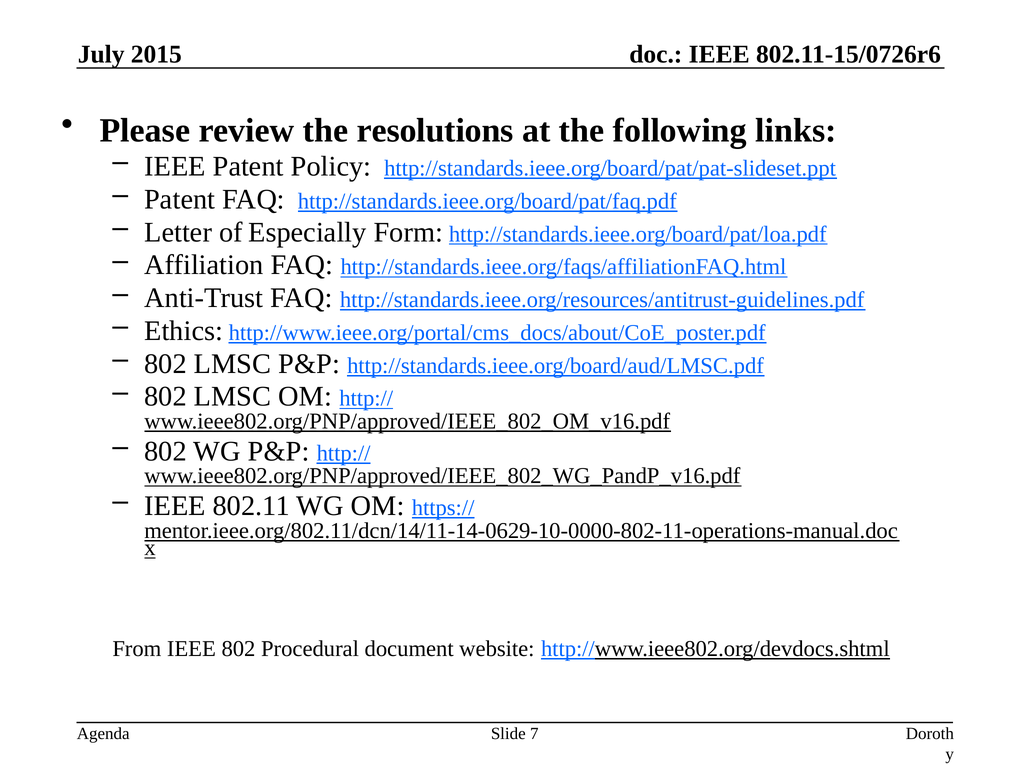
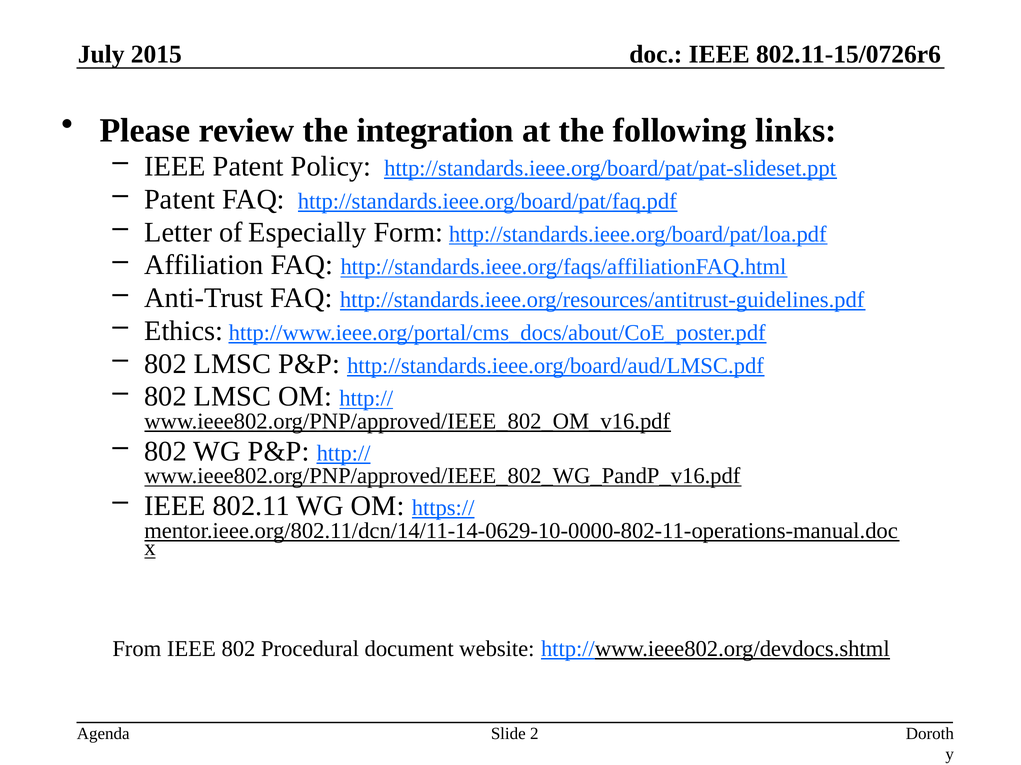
resolutions: resolutions -> integration (435, 131)
7: 7 -> 2 (534, 734)
